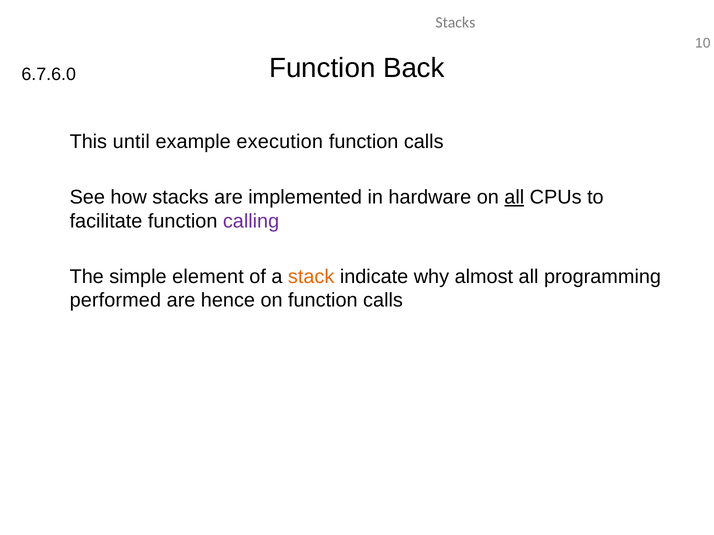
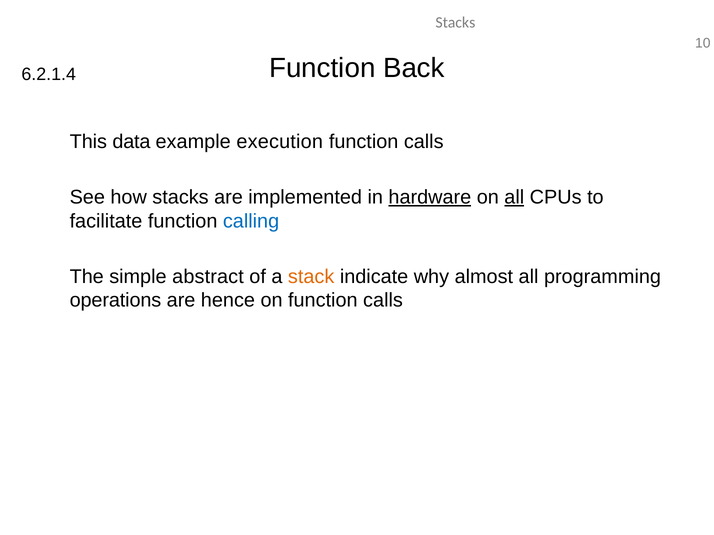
6.7.6.0: 6.7.6.0 -> 6.2.1.4 (49, 75)
until: until -> data (131, 142)
hardware underline: none -> present (430, 197)
calling colour: purple -> blue (251, 221)
element: element -> abstract (208, 277)
performed: performed -> operations (115, 301)
